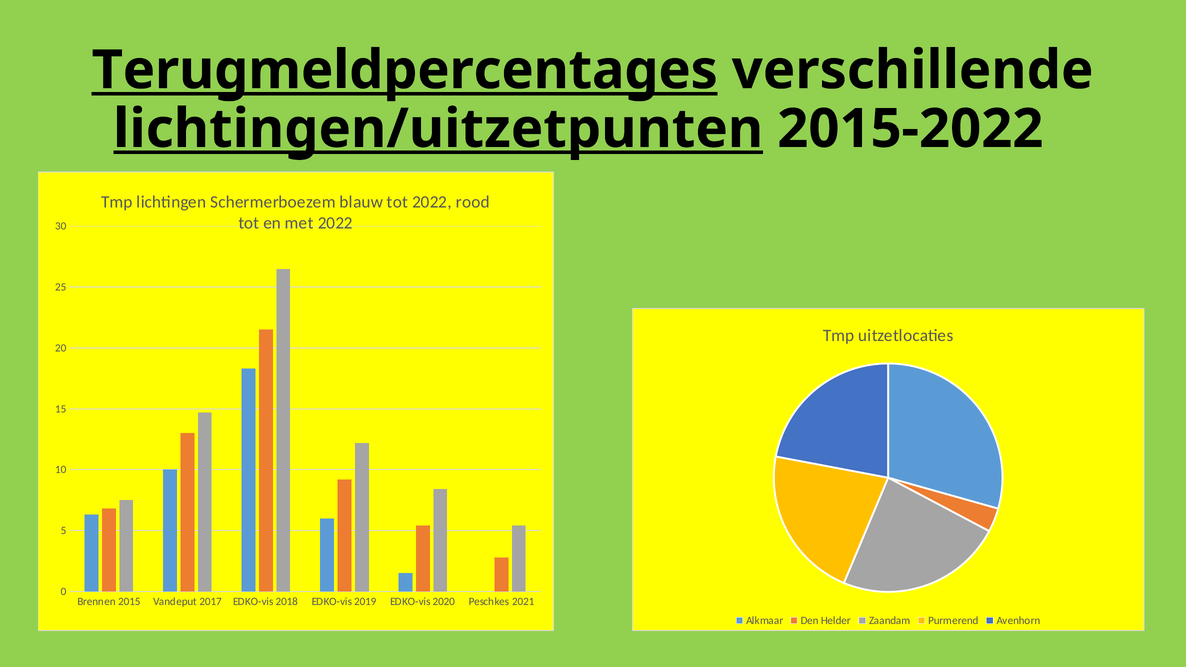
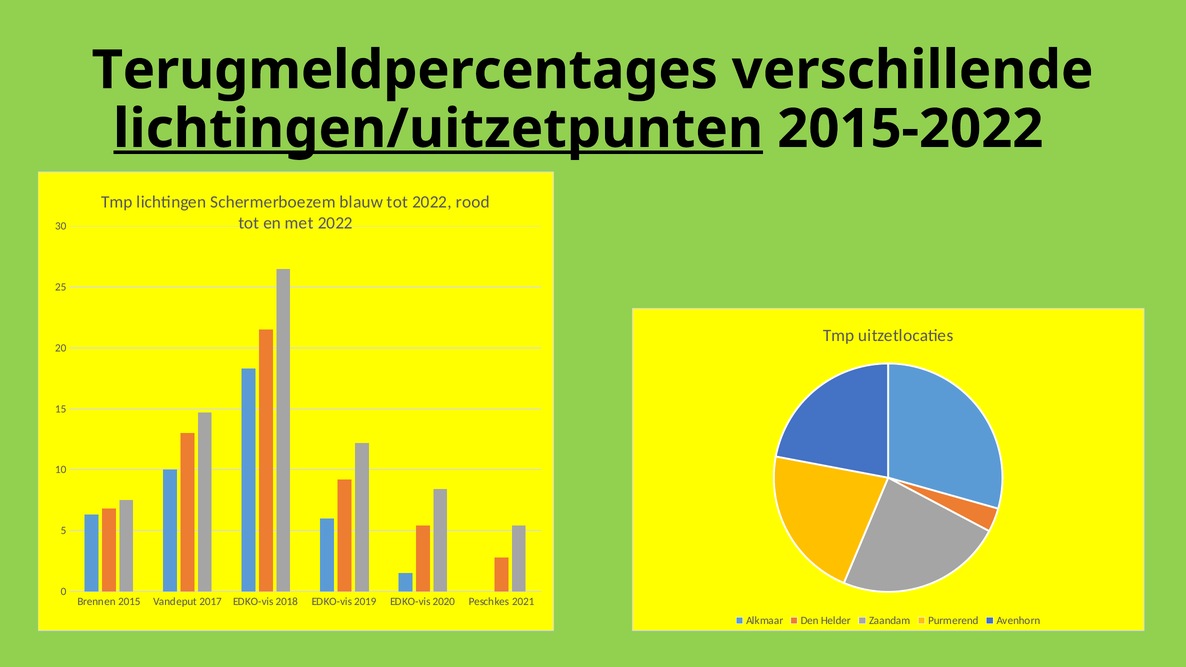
Terugmeldpercentages underline: present -> none (405, 70)
